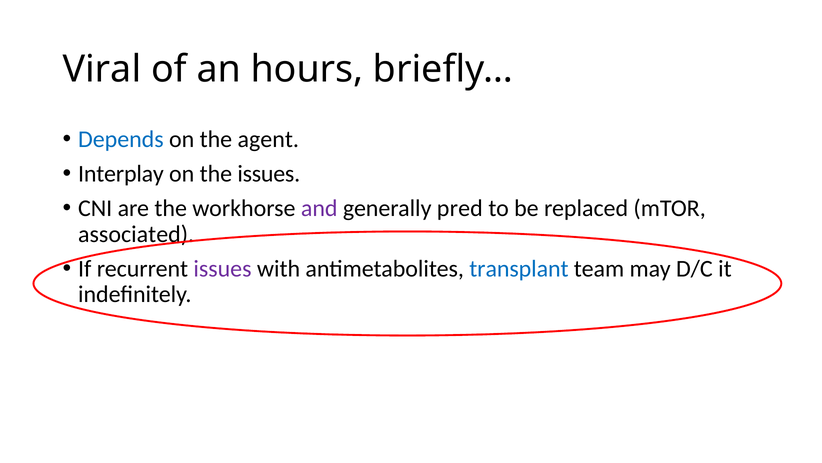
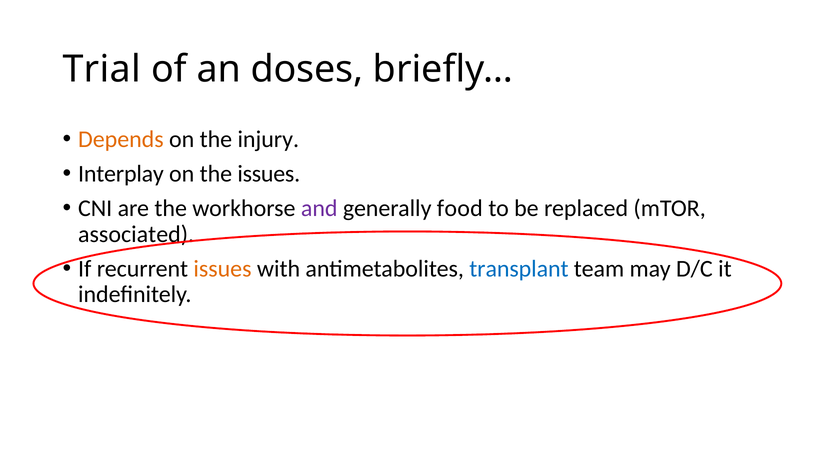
Viral: Viral -> Trial (102, 69)
hours: hours -> doses (307, 69)
Depends colour: blue -> orange (121, 139)
agent: agent -> injury (268, 139)
pred: pred -> food (460, 208)
issues colour: purple -> orange (222, 268)
